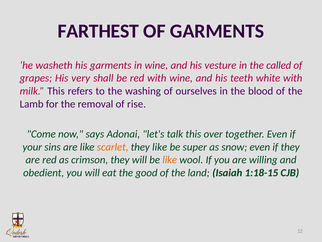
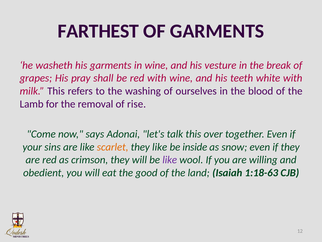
called: called -> break (279, 65)
very: very -> pray (81, 78)
super: super -> inside (195, 147)
like colour: orange -> purple (170, 160)
1:18-15: 1:18-15 -> 1:18-63 (261, 172)
